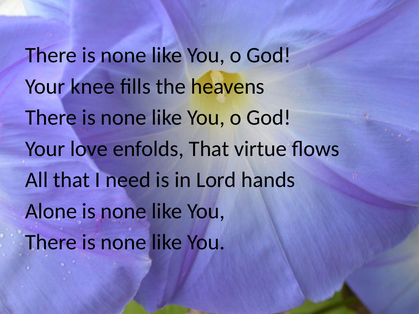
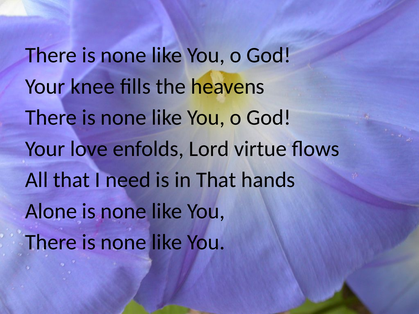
enfolds That: That -> Lord (209, 149)
in Lord: Lord -> That (216, 180)
